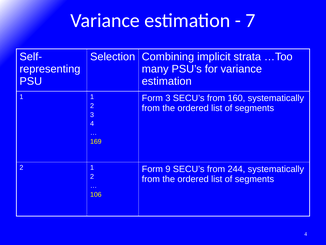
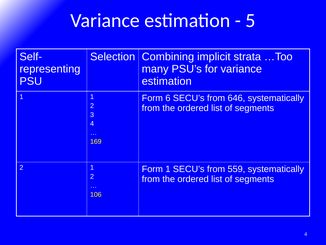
7: 7 -> 5 (250, 20)
Form 3: 3 -> 6 (168, 98)
160: 160 -> 646 (236, 98)
Form 9: 9 -> 1 (168, 169)
244: 244 -> 559 (236, 169)
